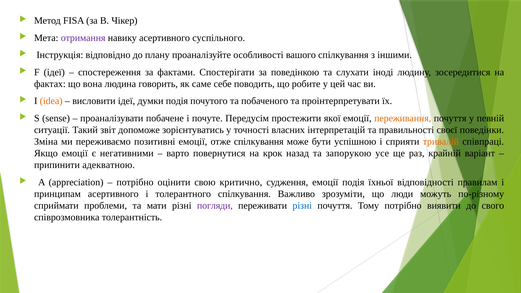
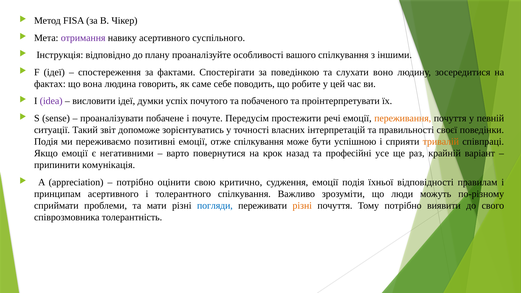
іноді: іноді -> воно (383, 72)
idea colour: orange -> purple (51, 101)
думки подія: подія -> успіх (177, 101)
якої: якої -> речі (332, 118)
Зміна: Зміна -> Подія (46, 142)
запорукою: запорукою -> професійні (349, 153)
адекватною: адекватною -> комунікація (109, 165)
погляди colour: purple -> blue (215, 206)
різні colour: blue -> orange (302, 206)
